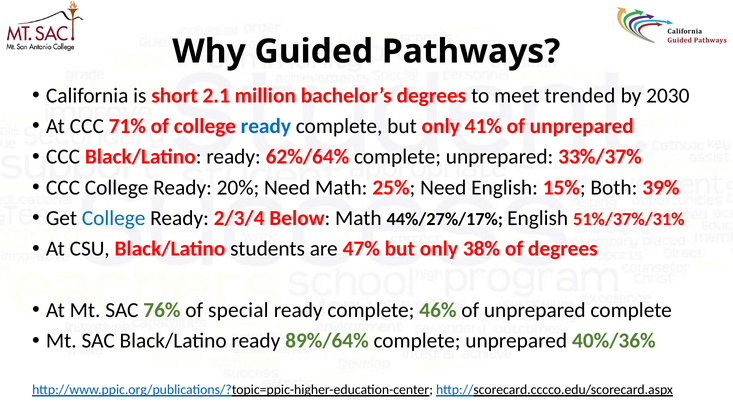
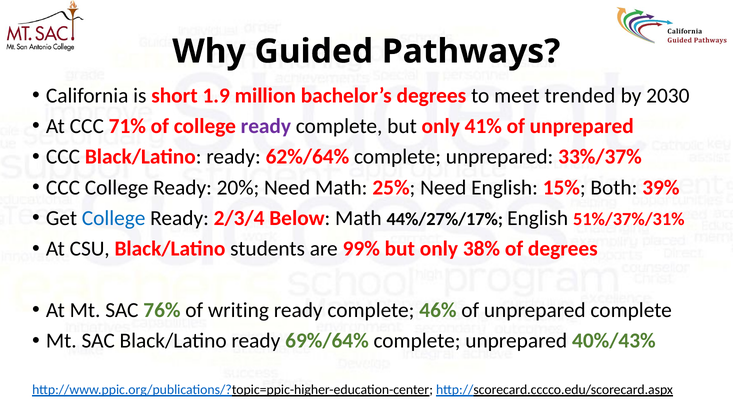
2.1: 2.1 -> 1.9 (216, 96)
ready colour: blue -> purple (266, 126)
47%: 47% -> 99% (361, 249)
special: special -> writing (238, 310)
89%/64%: 89%/64% -> 69%/64% (327, 341)
40%/36%: 40%/36% -> 40%/43% (614, 341)
